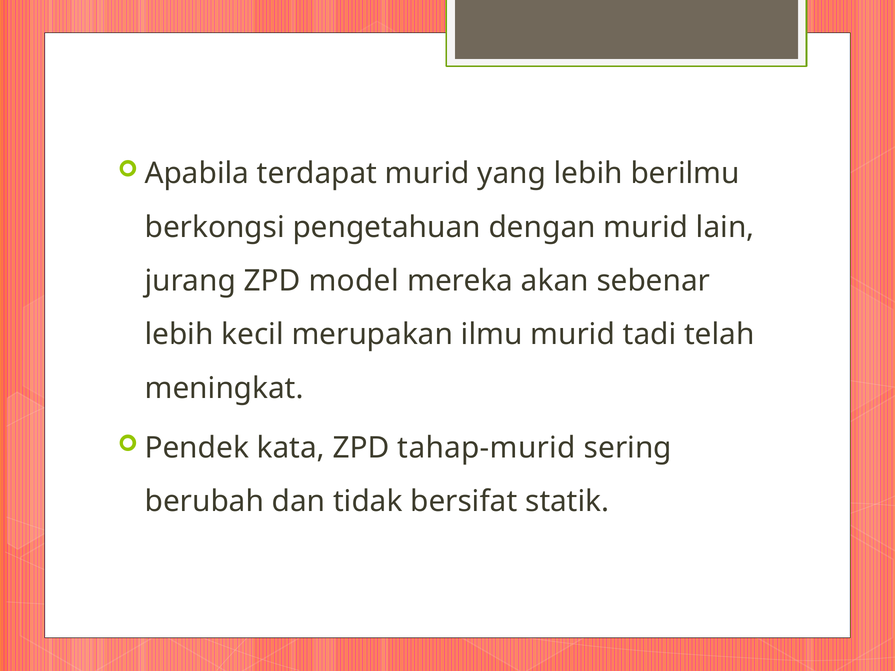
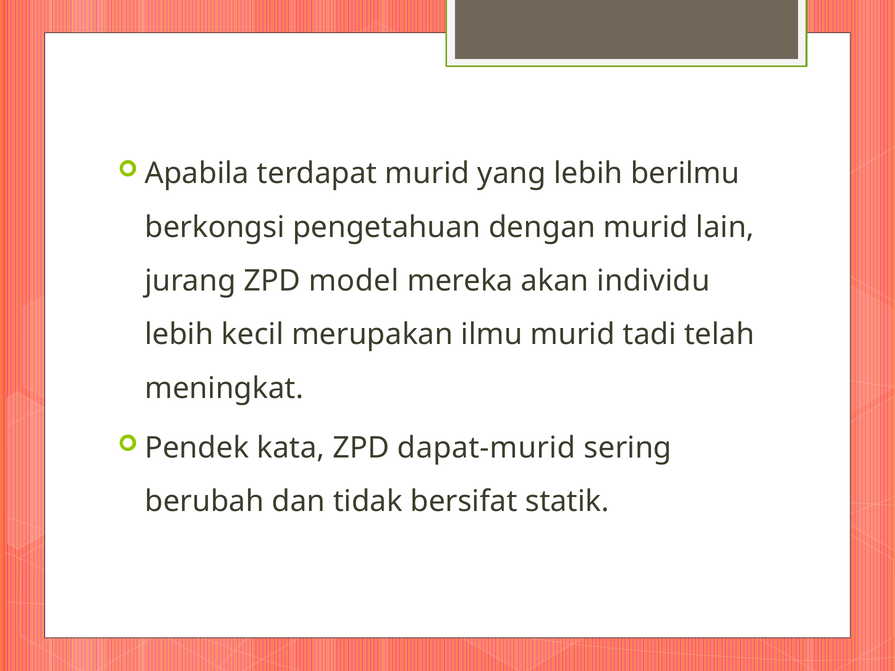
sebenar: sebenar -> individu (653, 281)
tahap-murid: tahap-murid -> dapat-murid (487, 448)
